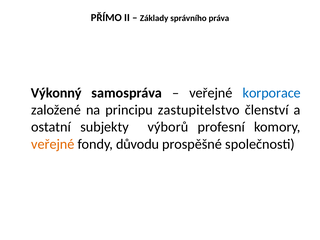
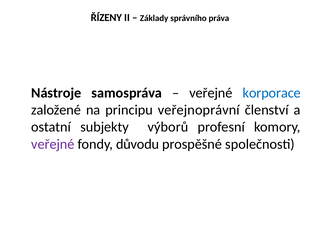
PŘÍMO: PŘÍMO -> ŘÍZENY (106, 18)
Výkonný: Výkonný -> Nástroje (56, 93)
zastupitelstvo: zastupitelstvo -> veřejnoprávní (199, 110)
veřejné colour: orange -> purple (53, 144)
